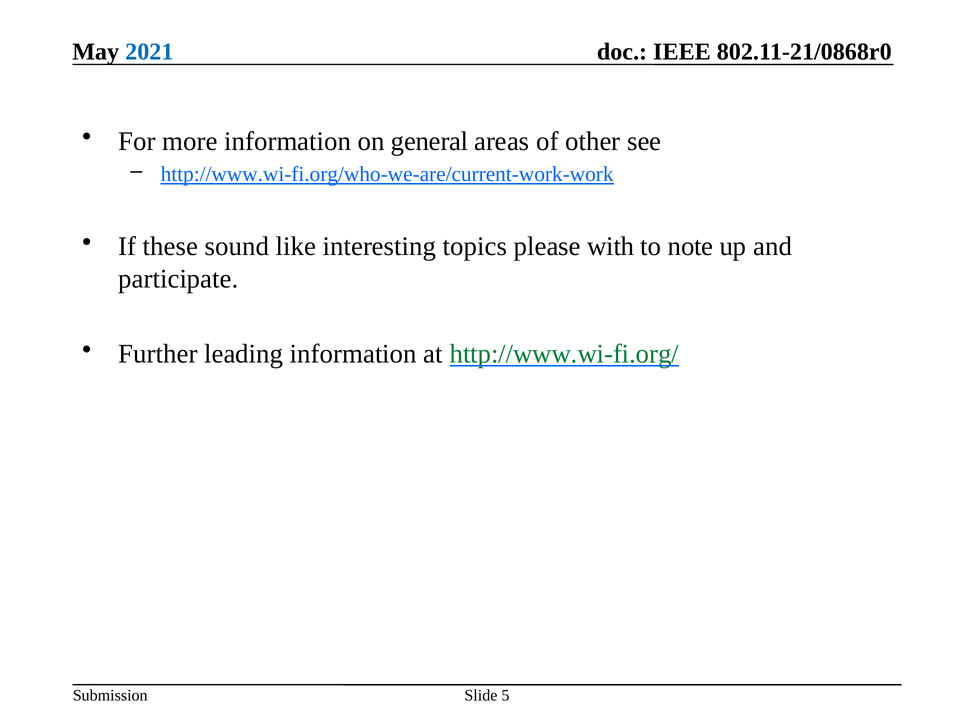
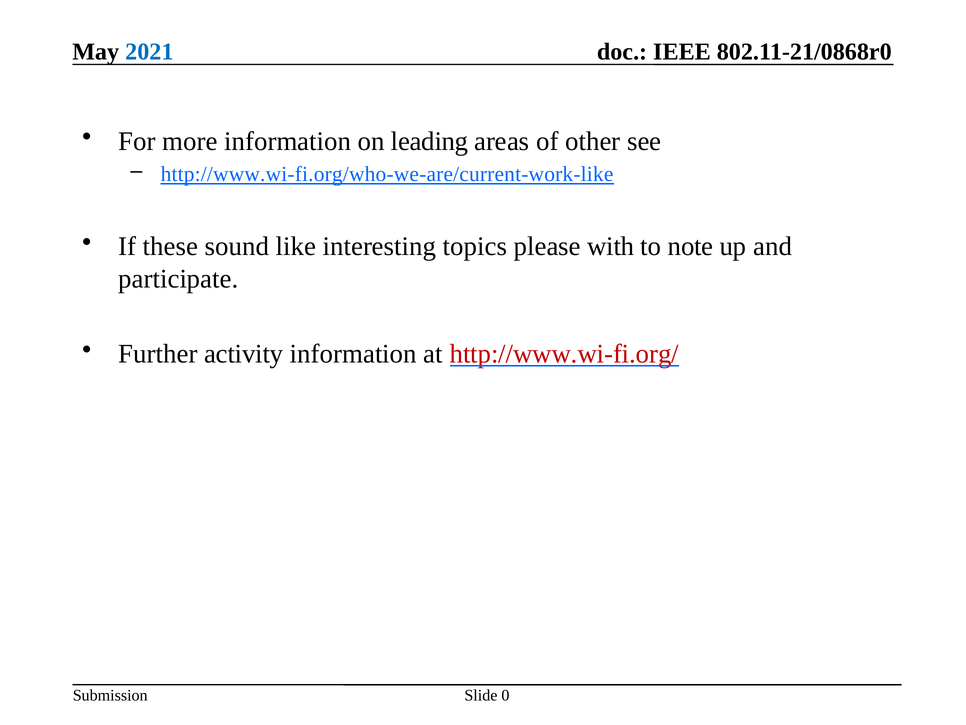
general: general -> leading (430, 141)
http://www.wi-fi.org/who-we-are/current-work-work: http://www.wi-fi.org/who-we-are/current-work-work -> http://www.wi-fi.org/who-we-are/current-work-like (387, 174)
leading: leading -> activity (244, 354)
http://www.wi-fi.org/ colour: green -> red (564, 354)
5: 5 -> 0 (506, 695)
